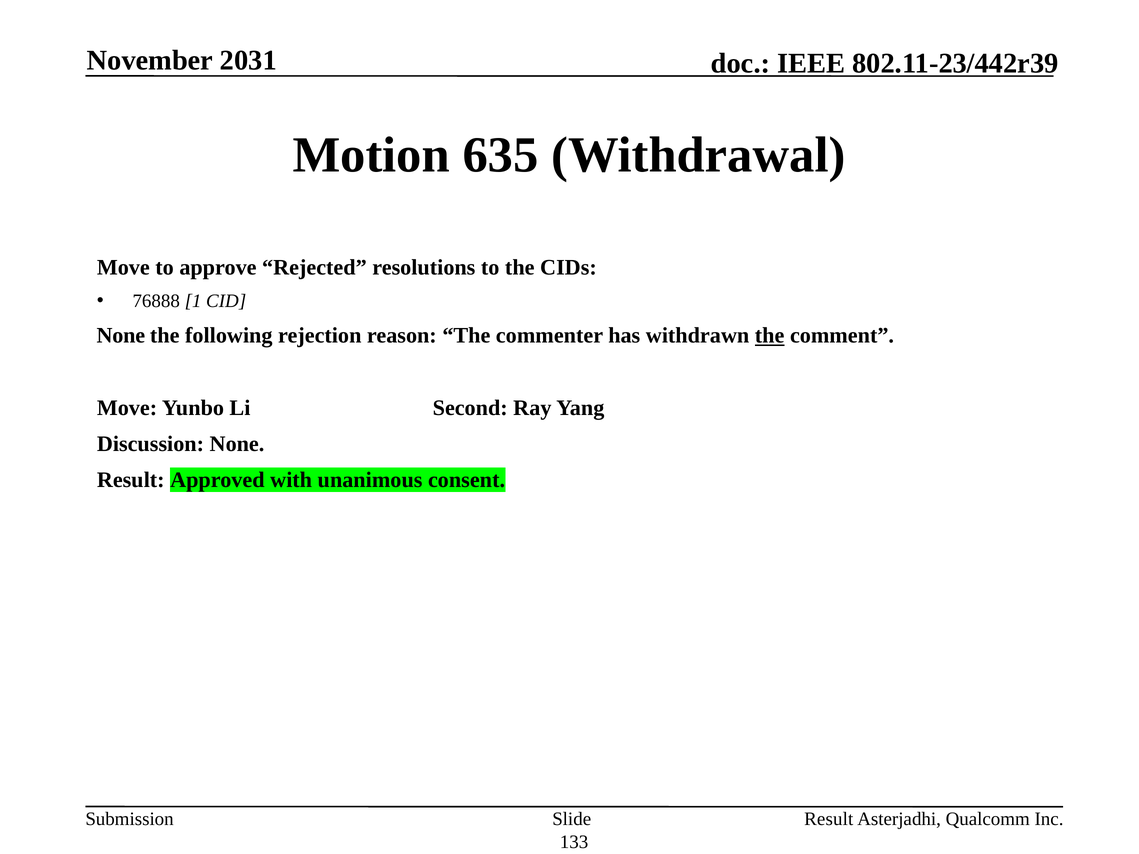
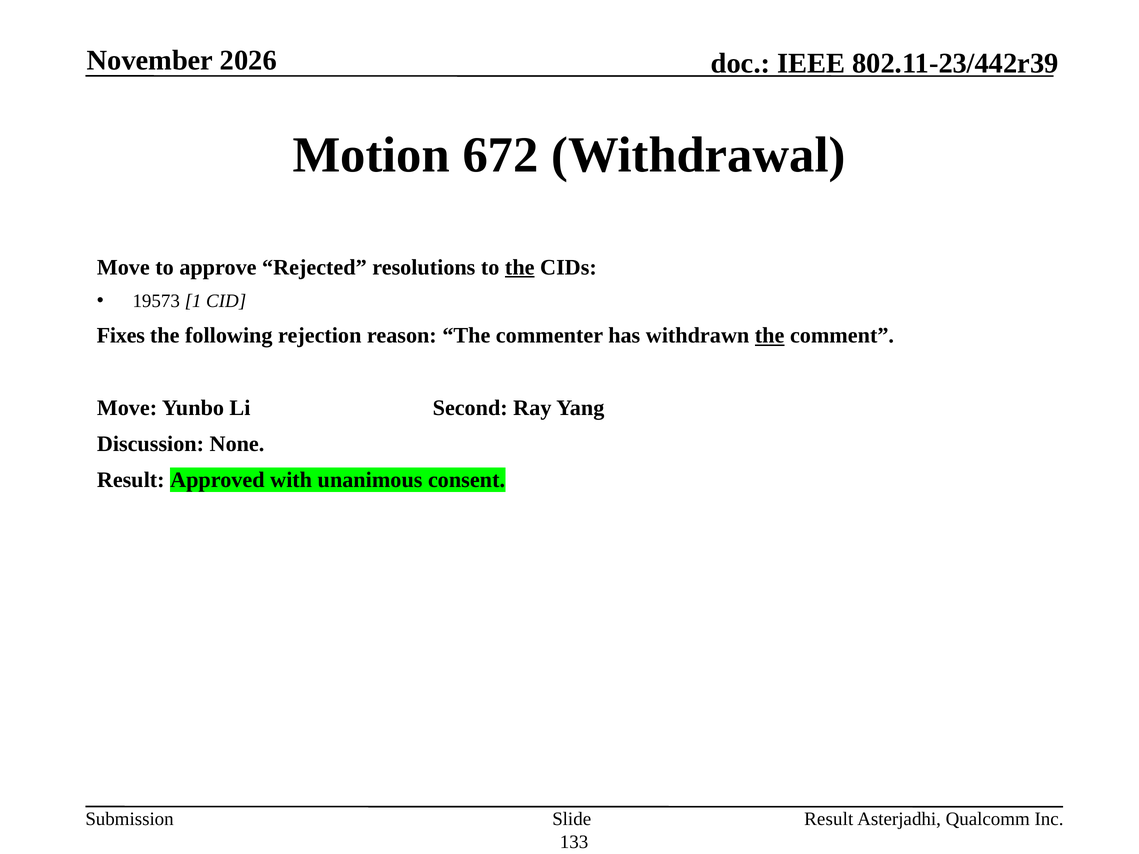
2031: 2031 -> 2026 (248, 60)
635: 635 -> 672 (501, 155)
the underline: none -> present (520, 267)
76888: 76888 -> 19573 (156, 301)
None: None -> Fixes (121, 336)
